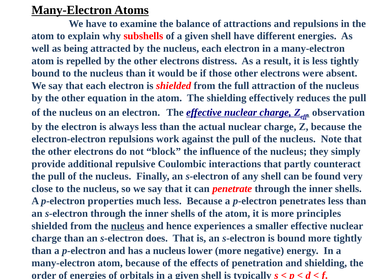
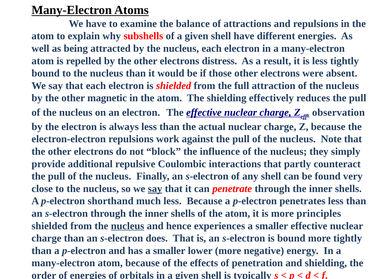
equation: equation -> magnetic (107, 98)
say underline: none -> present (155, 189)
properties: properties -> shorthand (111, 201)
has a nucleus: nucleus -> smaller (169, 251)
